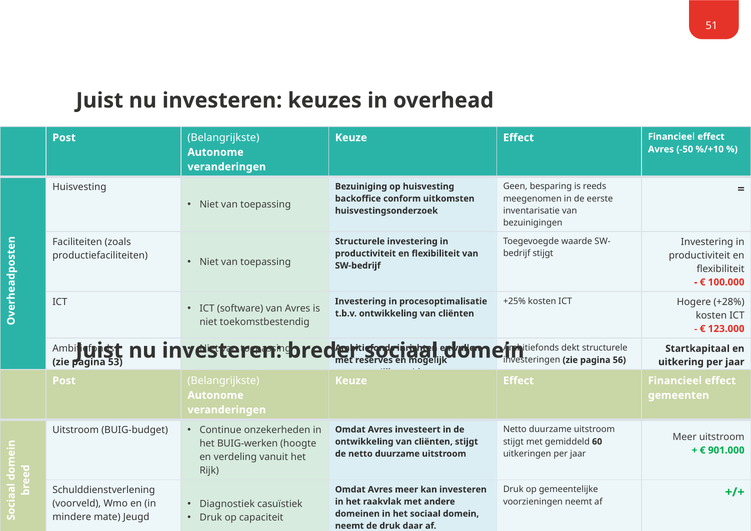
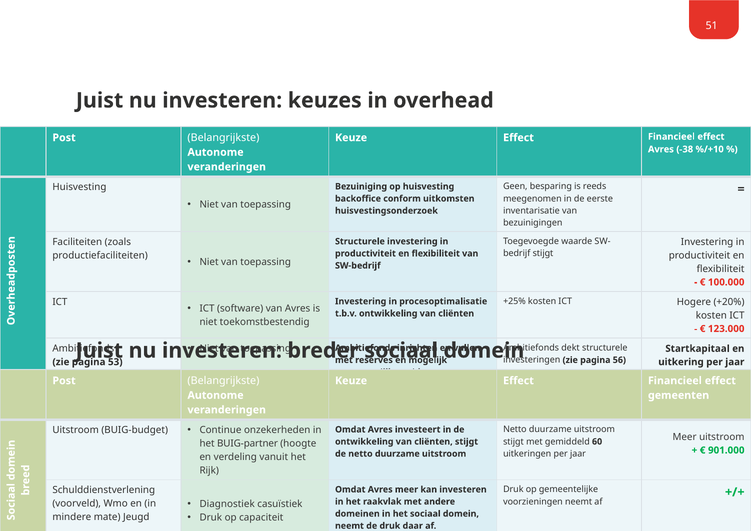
-50: -50 -> -38 (685, 149)
+28%: +28% -> +20% (729, 302)
BUIG-werken: BUIG-werken -> BUIG-partner (248, 444)
